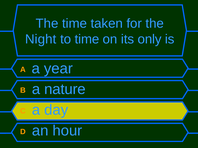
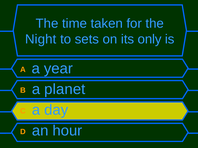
to time: time -> sets (87, 39)
nature: nature -> planet (65, 89)
